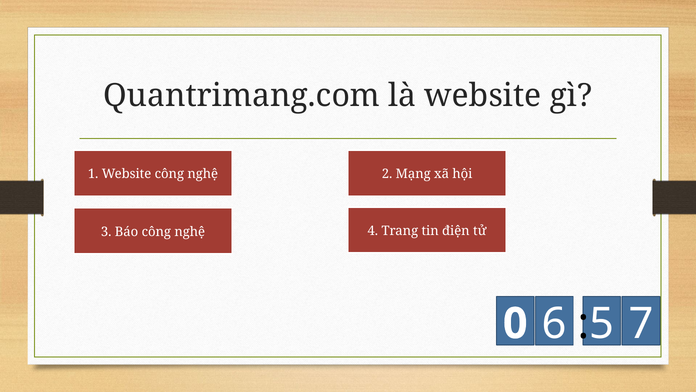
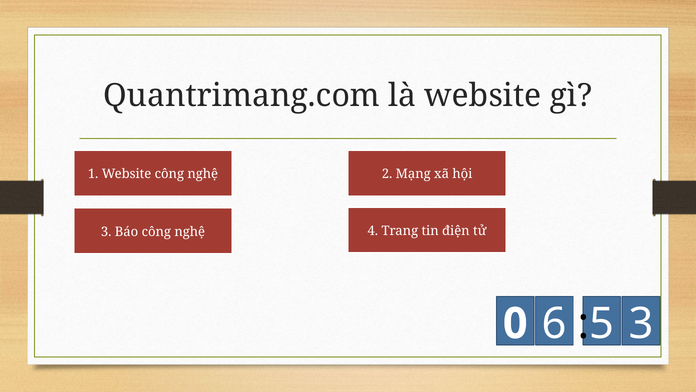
6 7: 7 -> 3 (641, 323)
